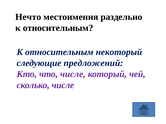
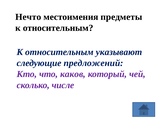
раздельно: раздельно -> предметы (121, 17)
некоторый: некоторый -> указывают (119, 52)
что числе: числе -> каков (73, 74)
